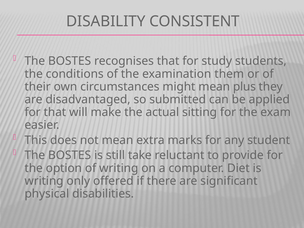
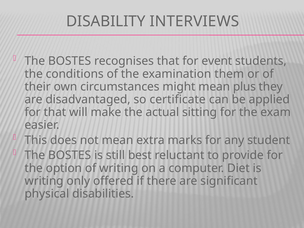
CONSISTENT: CONSISTENT -> INTERVIEWS (194, 21)
study: study -> event (217, 61)
submitted: submitted -> certificate (178, 99)
take: take -> best (140, 155)
